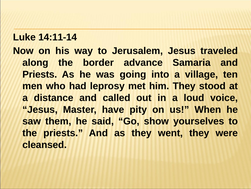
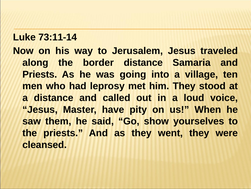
14:11-14: 14:11-14 -> 73:11-14 (58, 37)
border advance: advance -> distance (143, 62)
